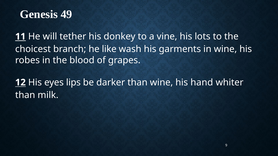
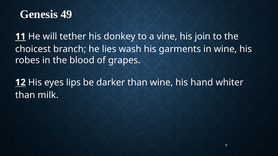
lots: lots -> join (203, 37)
like: like -> lies (109, 49)
